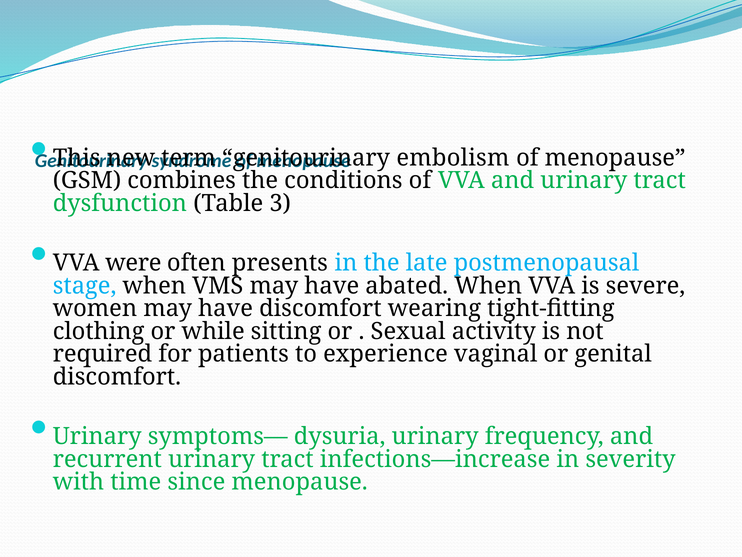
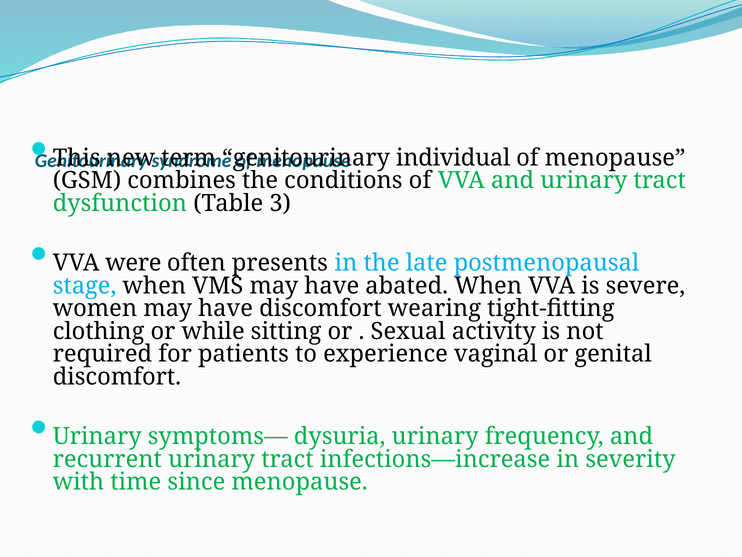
embolism: embolism -> individual (453, 158)
